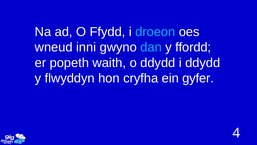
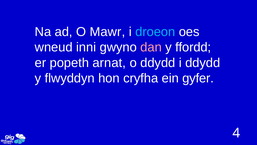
Ffydd: Ffydd -> Mawr (107, 32)
dan colour: light blue -> pink (151, 47)
waith: waith -> arnat (109, 63)
